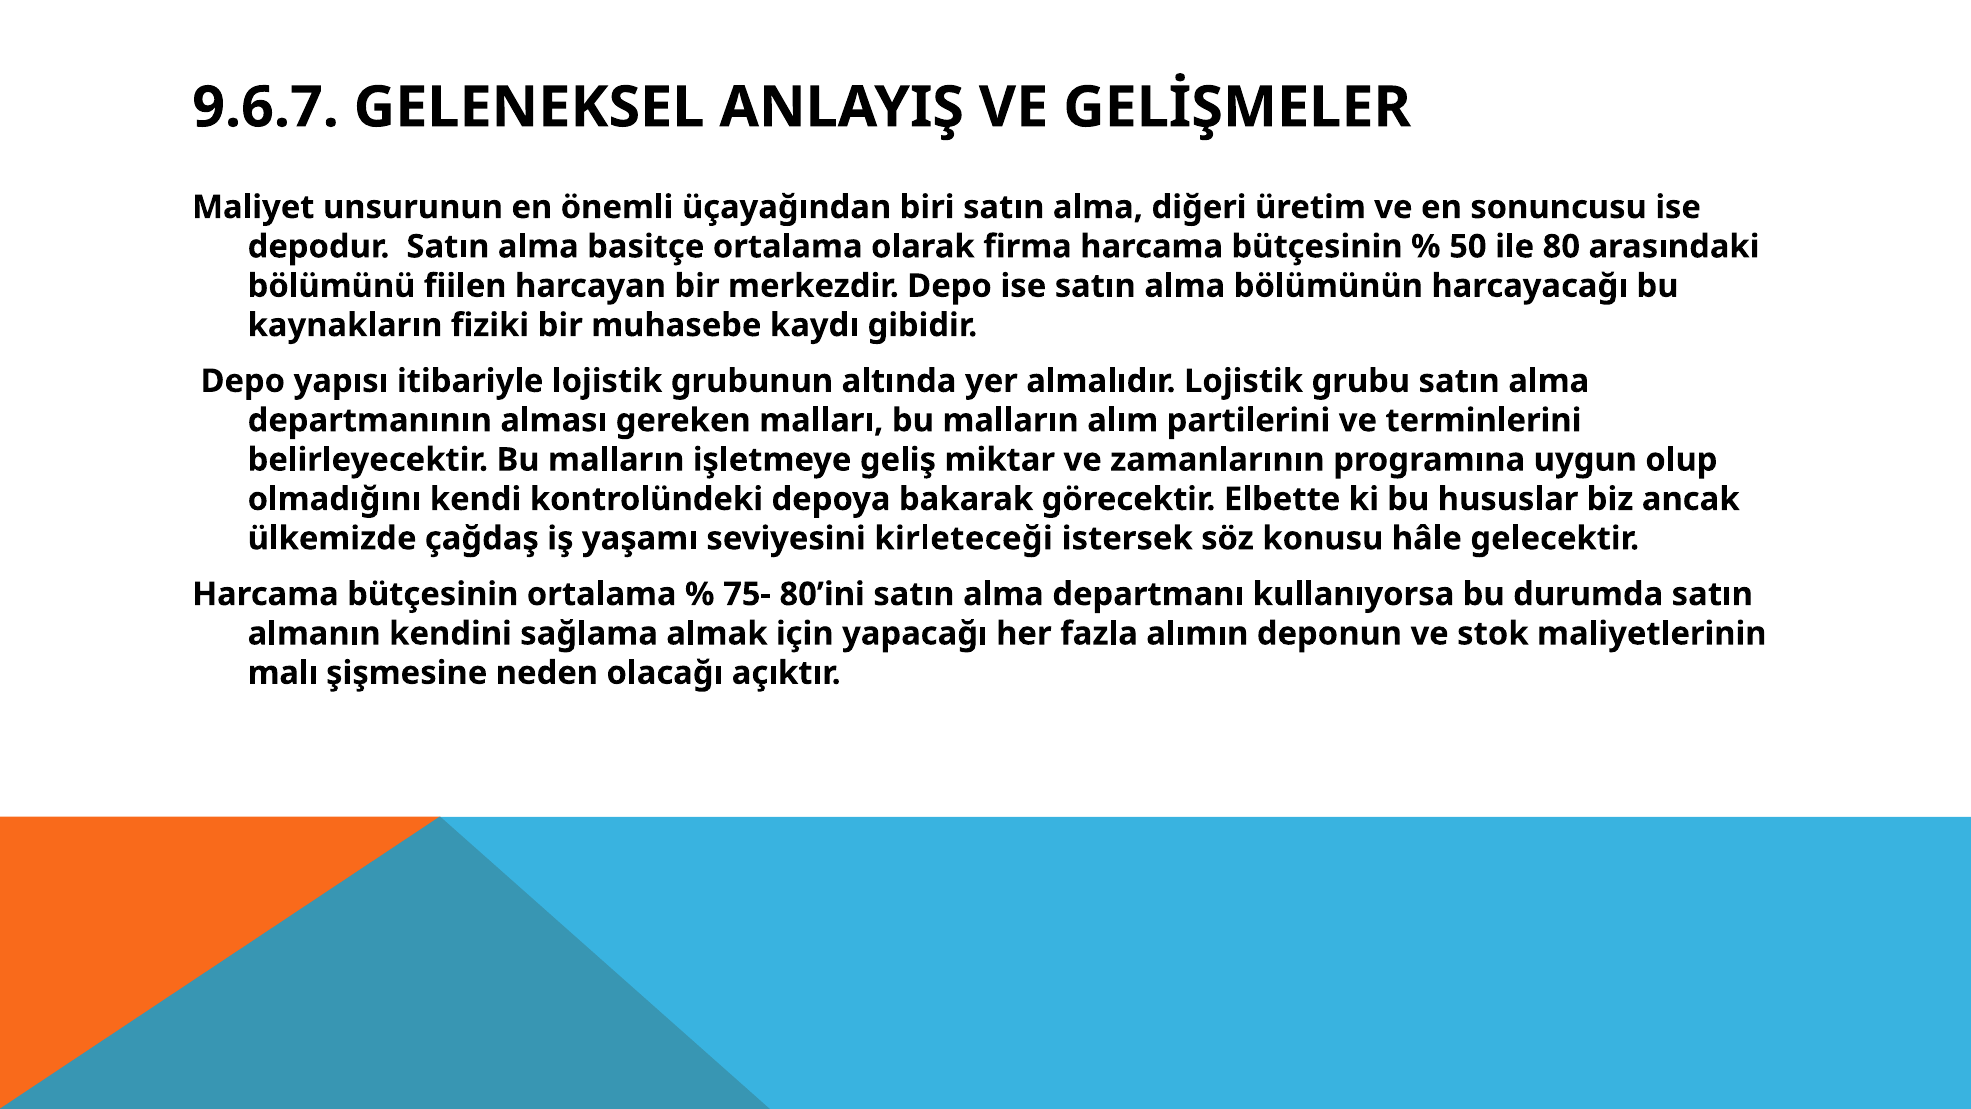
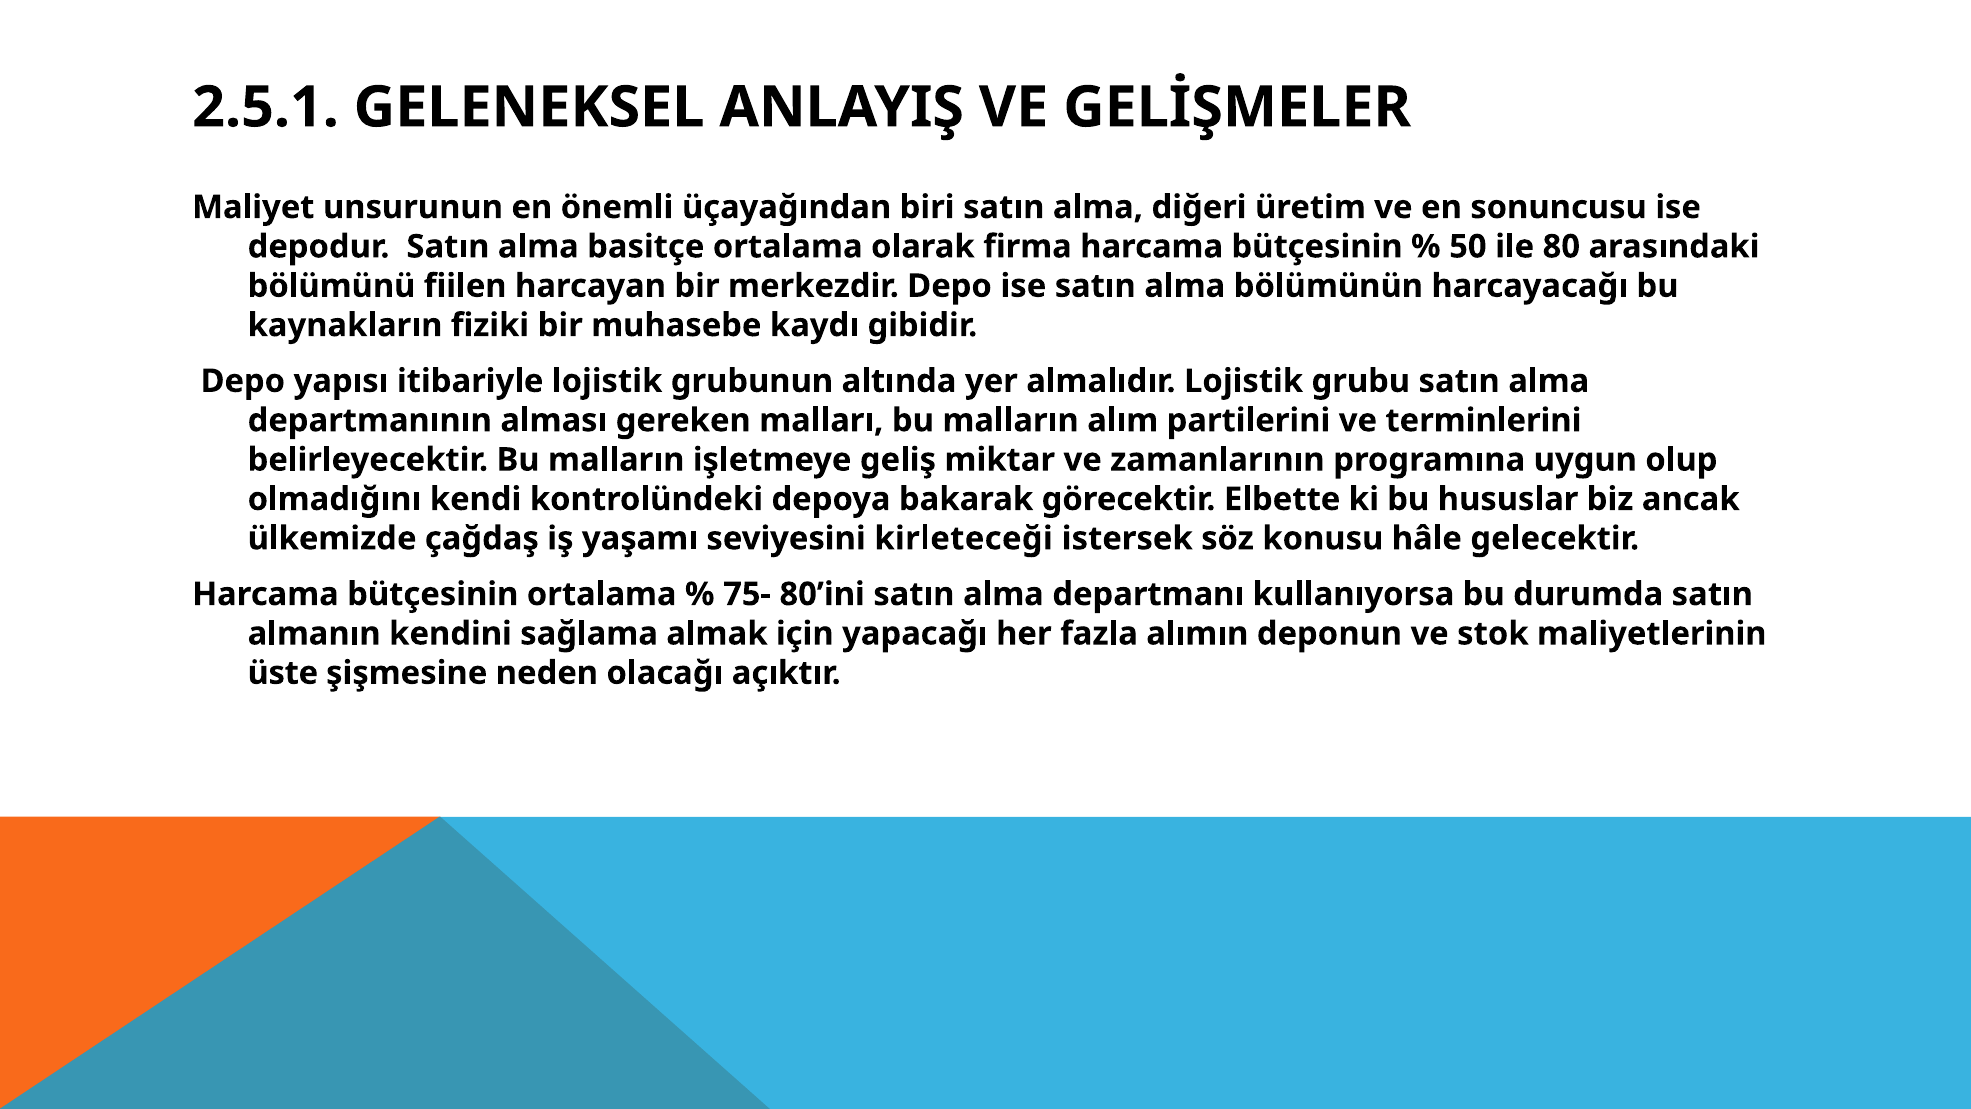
9.6.7: 9.6.7 -> 2.5.1 (266, 107)
malı: malı -> üste (283, 673)
